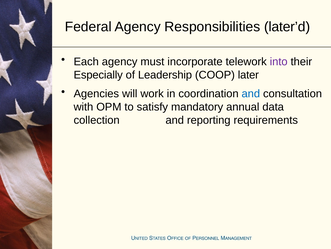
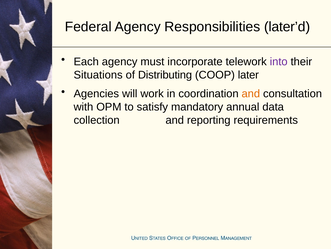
Especially: Especially -> Situations (98, 75)
Leadership: Leadership -> Distributing (165, 75)
and colour: blue -> orange (251, 93)
